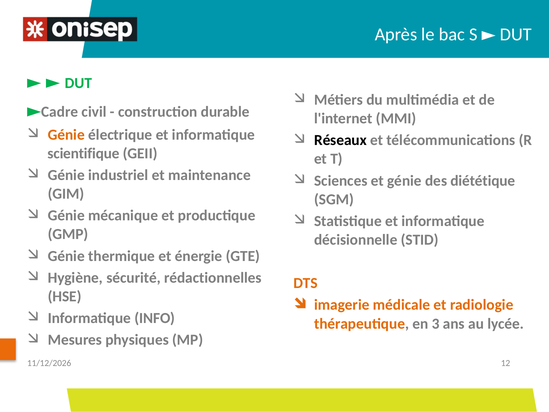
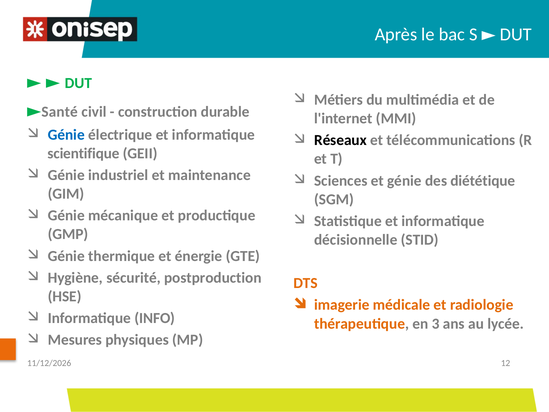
Cadre: Cadre -> Santé (60, 112)
Génie colour: orange -> blue (66, 135)
rédactionnelles: rédactionnelles -> postproduction (213, 278)
